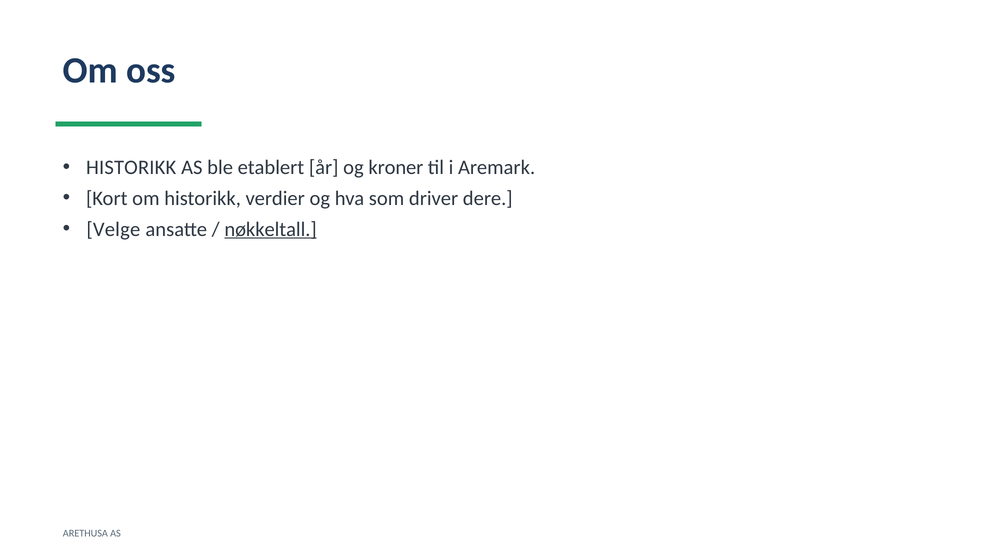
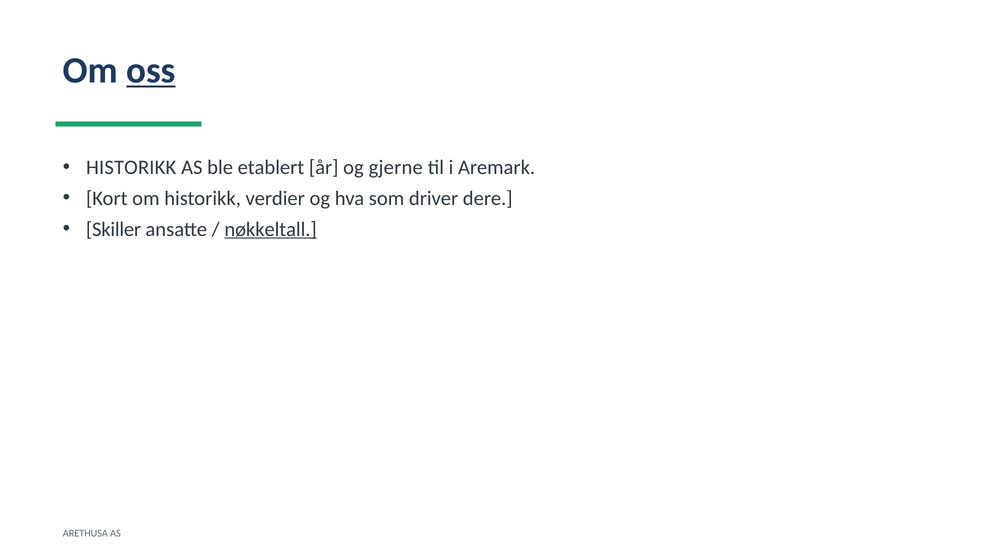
oss underline: none -> present (151, 71)
kroner: kroner -> gjerne (396, 167)
Velge: Velge -> Skiller (114, 229)
